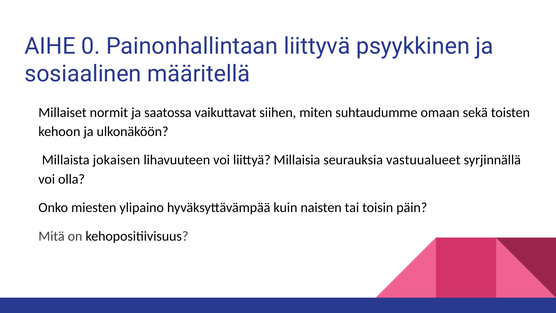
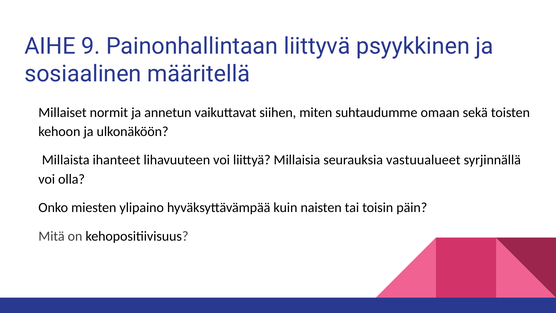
0: 0 -> 9 (91, 46)
saatossa: saatossa -> annetun (168, 112)
jokaisen: jokaisen -> ihanteet (117, 160)
